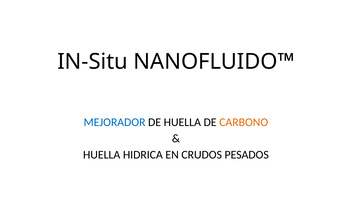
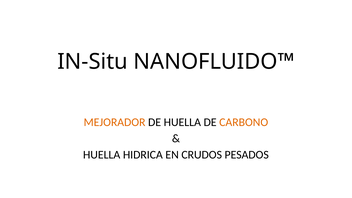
MEJORADOR colour: blue -> orange (115, 122)
